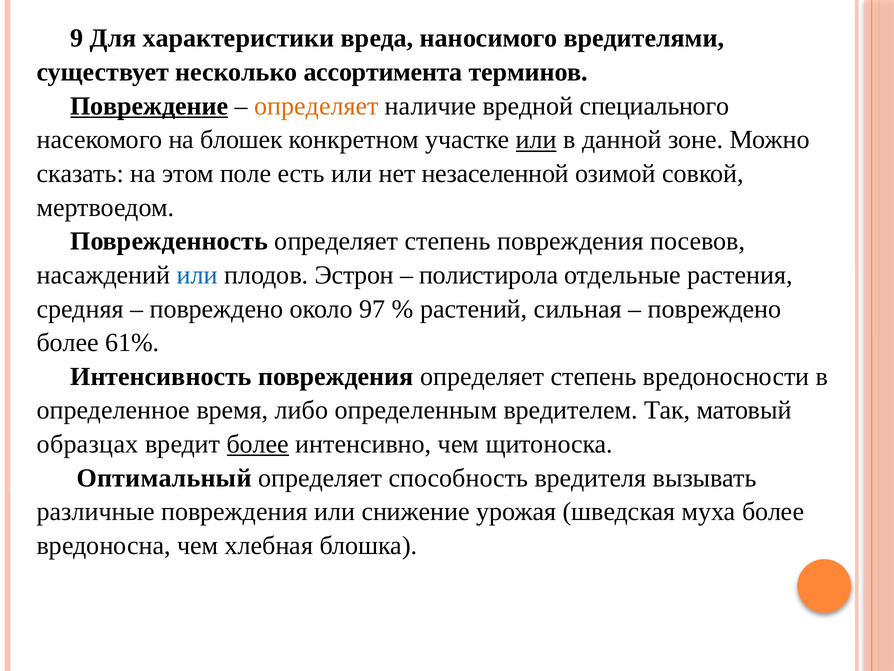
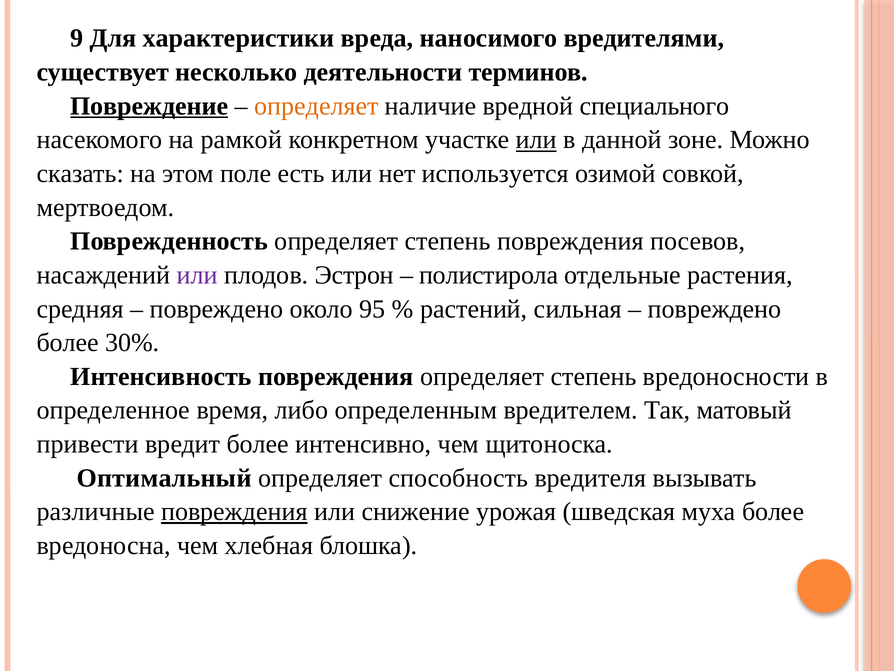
ассортимента: ассортимента -> деятельности (383, 72)
блошек: блошек -> рамкой (241, 140)
незаселенной: незаселенной -> используется (495, 174)
или colour: blue -> purple (197, 275)
97: 97 -> 95 (372, 309)
61%: 61% -> 30% (132, 342)
образцах: образцах -> привести (88, 444)
более underline: present -> none (258, 444)
повреждения underline: none -> present (234, 511)
